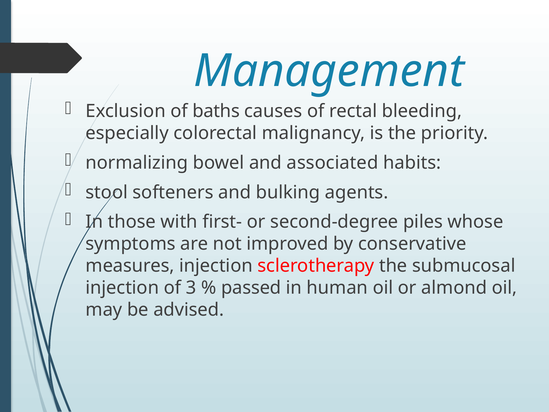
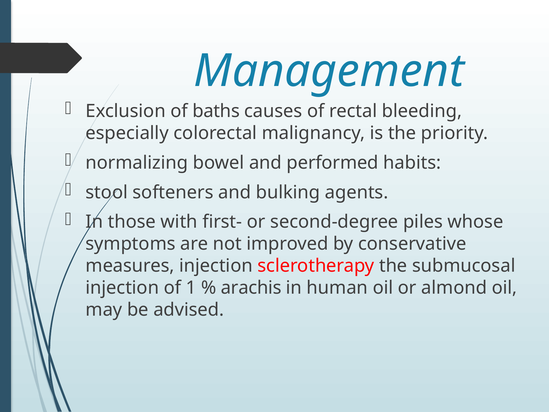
associated: associated -> performed (333, 163)
3: 3 -> 1 (191, 288)
passed: passed -> arachis (251, 288)
